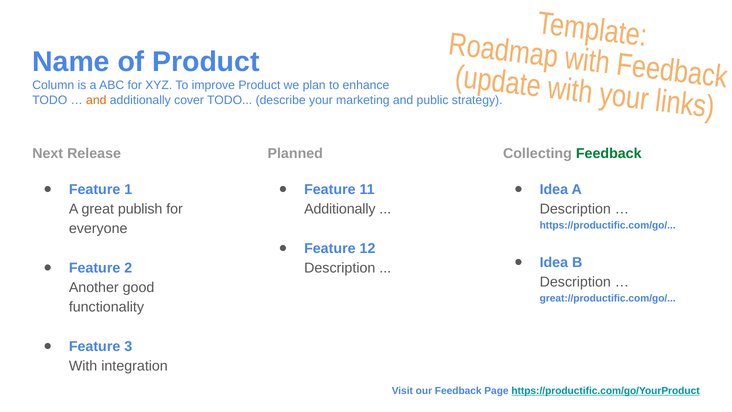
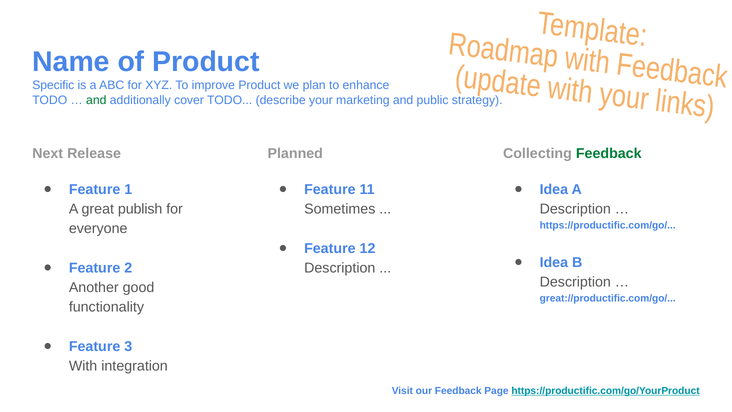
Column: Column -> Specific (53, 85)
and colour: orange -> green (96, 100)
Additionally: Additionally -> Sometimes (340, 209)
